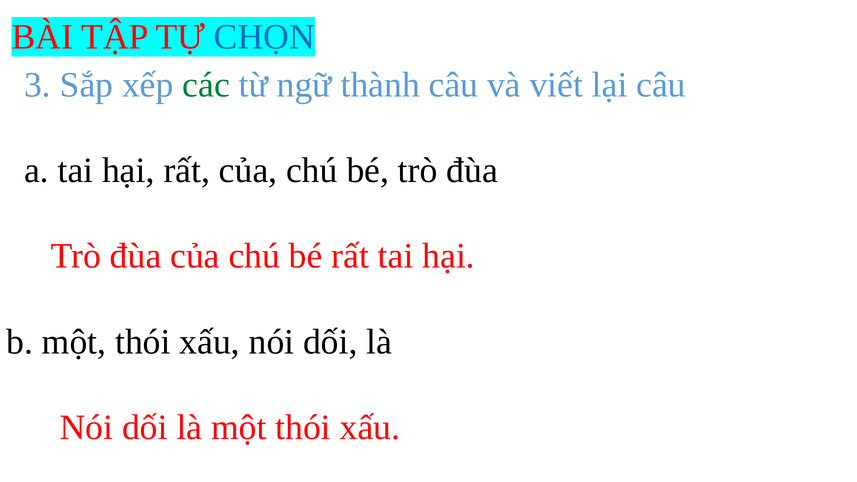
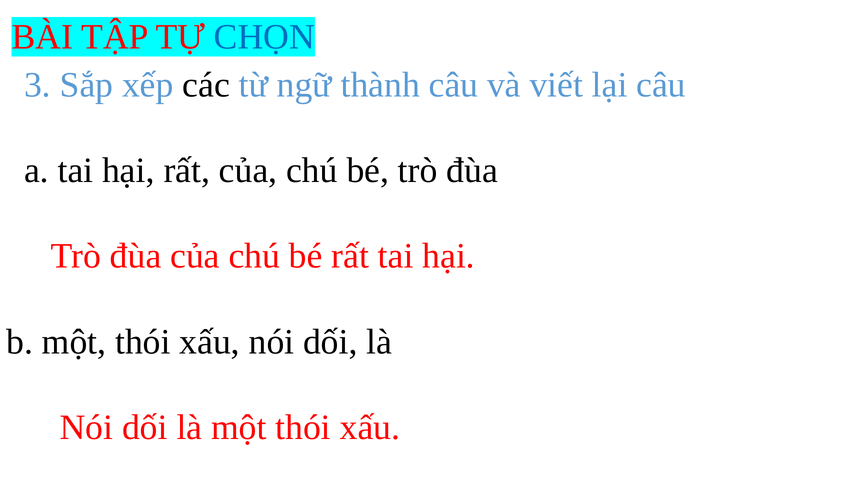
các colour: green -> black (206, 85)
